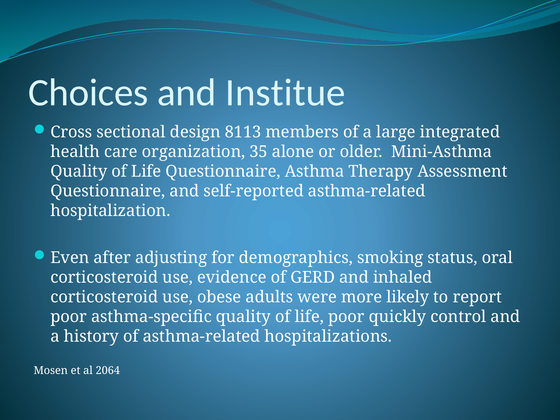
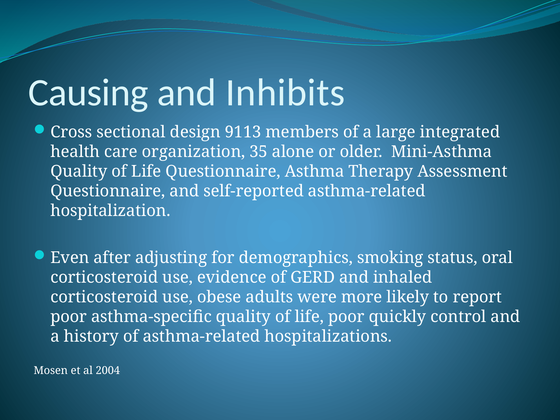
Choices: Choices -> Causing (88, 93)
Institue: Institue -> Inhibits (285, 93)
8113: 8113 -> 9113 (243, 132)
2064: 2064 -> 2004 (108, 371)
